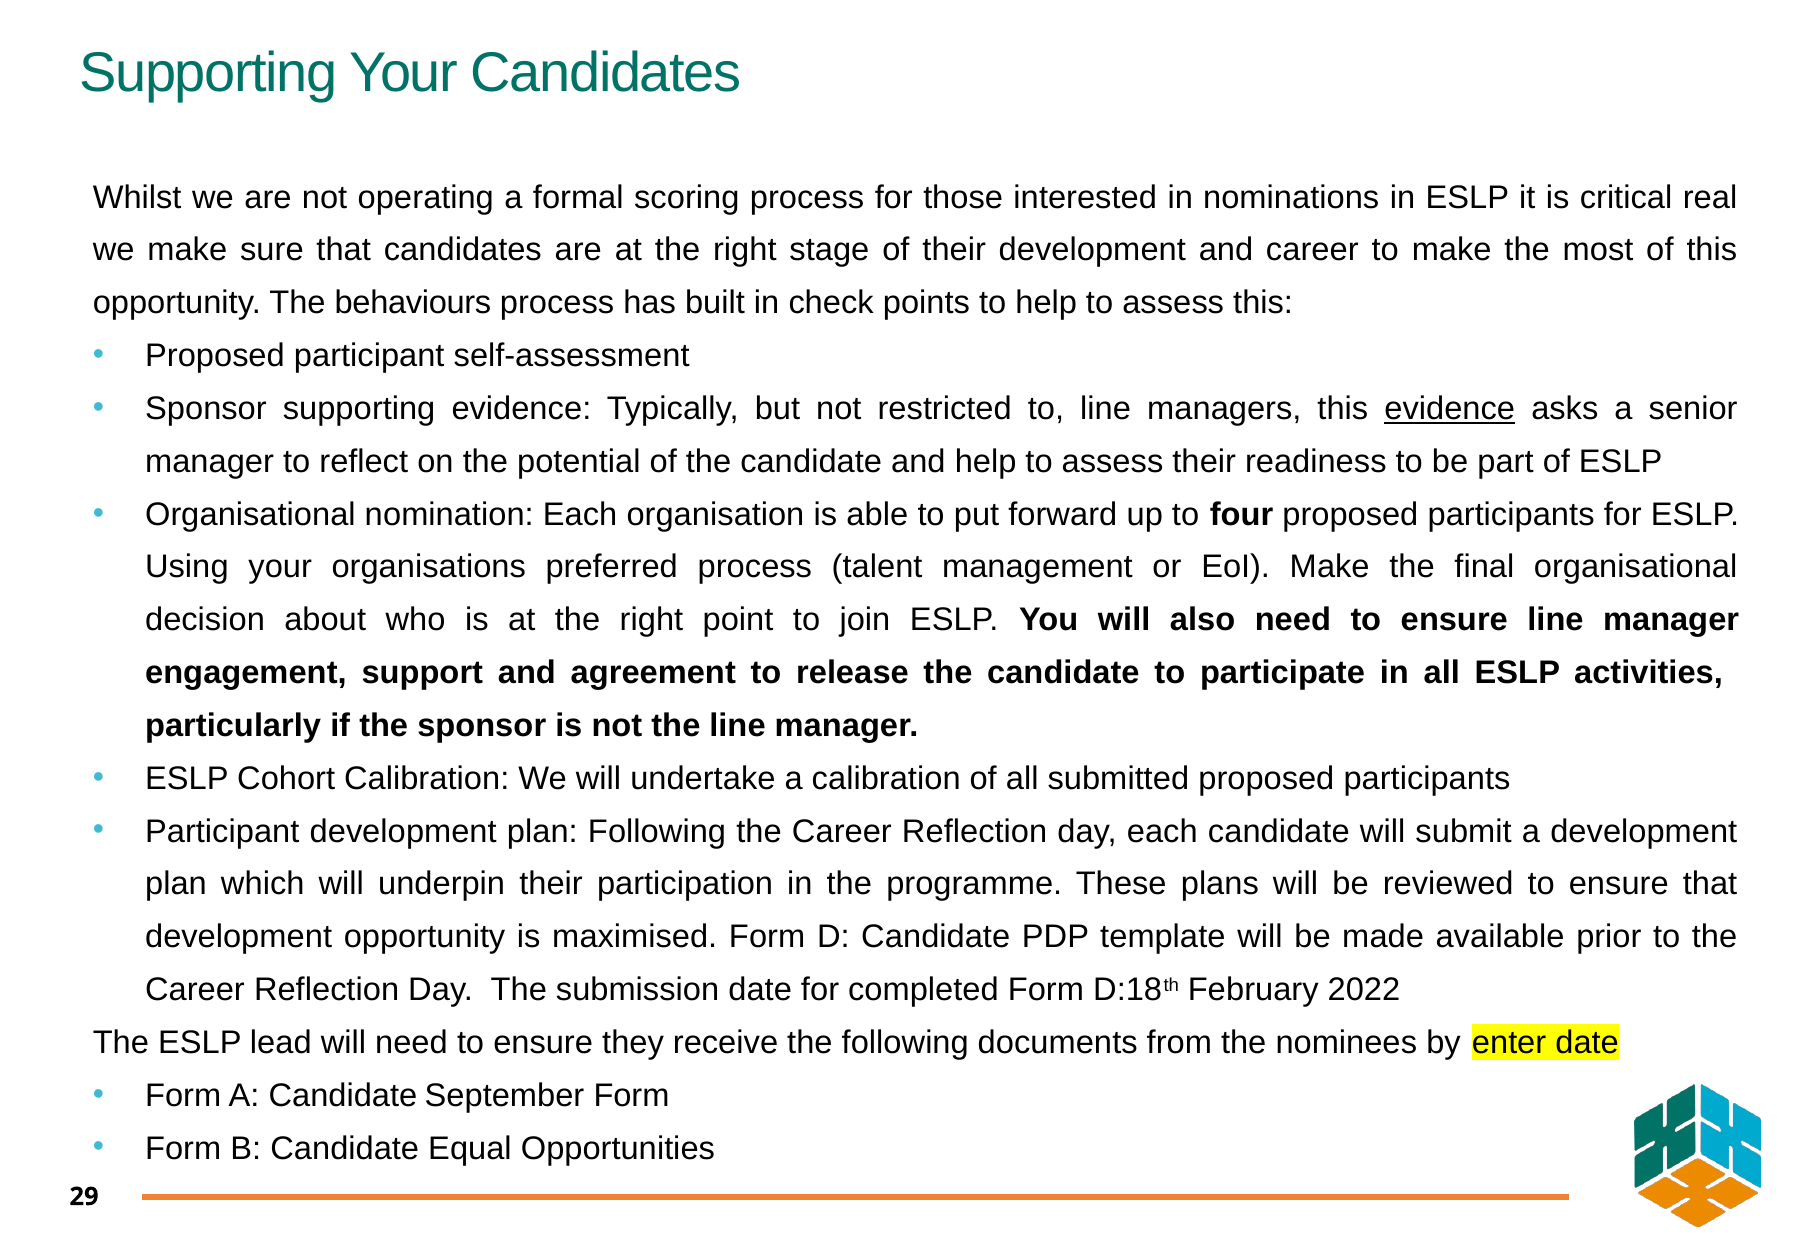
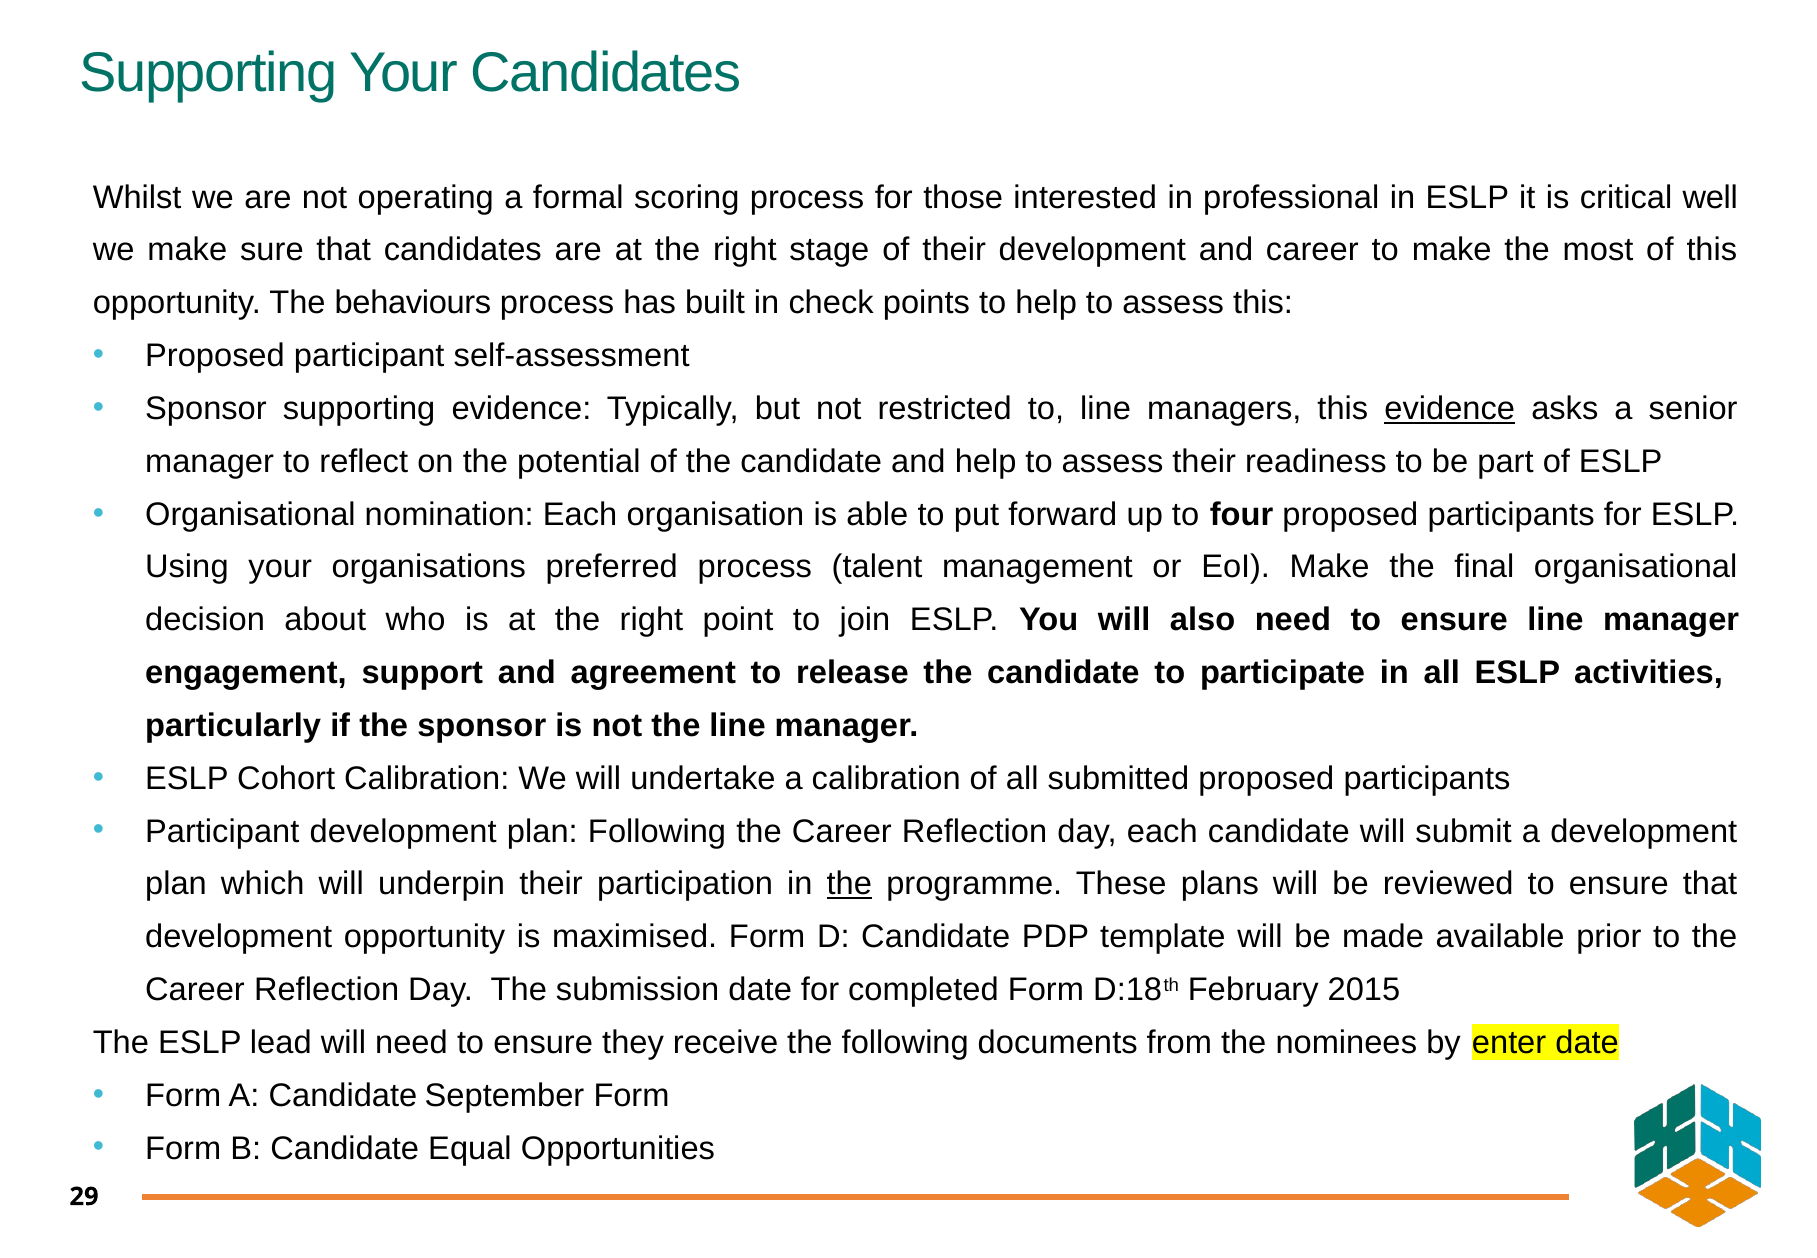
nominations: nominations -> professional (1291, 197)
real: real -> well (1710, 197)
the underline: none -> present (849, 884)
2022: 2022 -> 2015 (1364, 990)
